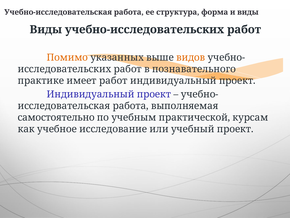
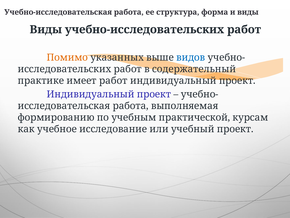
видов colour: orange -> blue (191, 57)
познавательного: познавательного -> содержательный (194, 69)
самостоятельно: самостоятельно -> формированию (56, 117)
